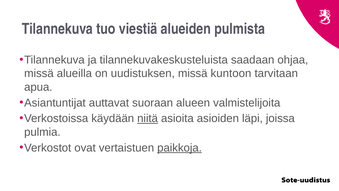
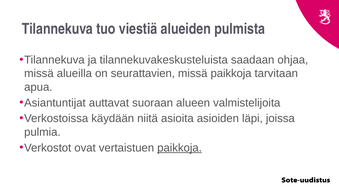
uudistuksen: uudistuksen -> seurattavien (143, 73)
missä kuntoon: kuntoon -> paikkoja (231, 73)
niitä underline: present -> none (148, 118)
